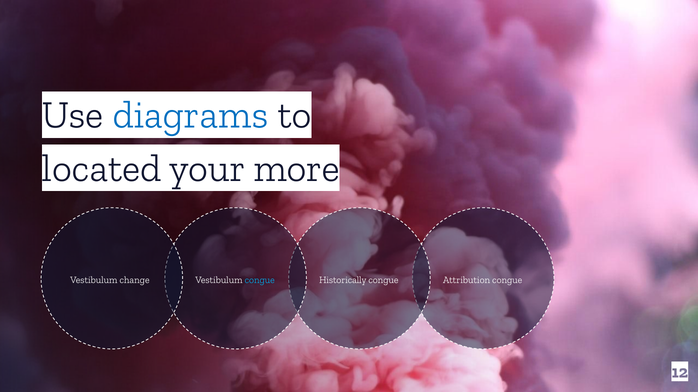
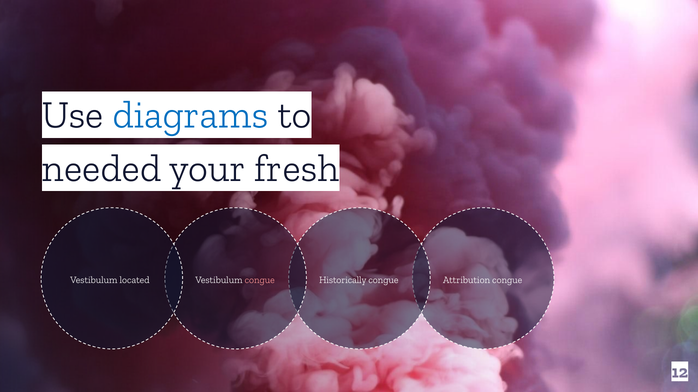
located: located -> needed (102, 169)
more: more -> fresh (297, 169)
change: change -> located (135, 280)
congue colour: light blue -> pink (260, 280)
